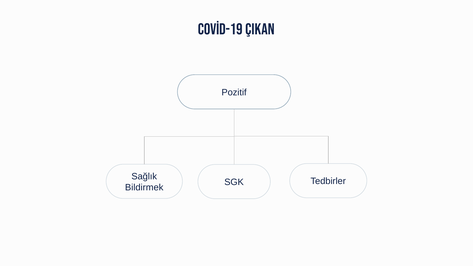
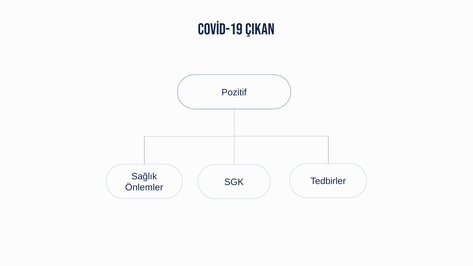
Bildirmek: Bildirmek -> Önlemler (144, 188)
